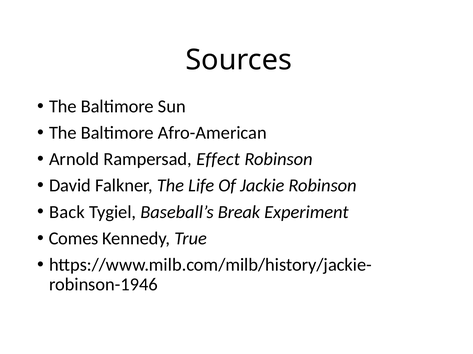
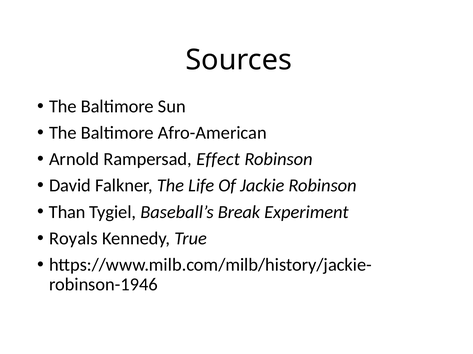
Back: Back -> Than (67, 212)
Comes: Comes -> Royals (73, 239)
